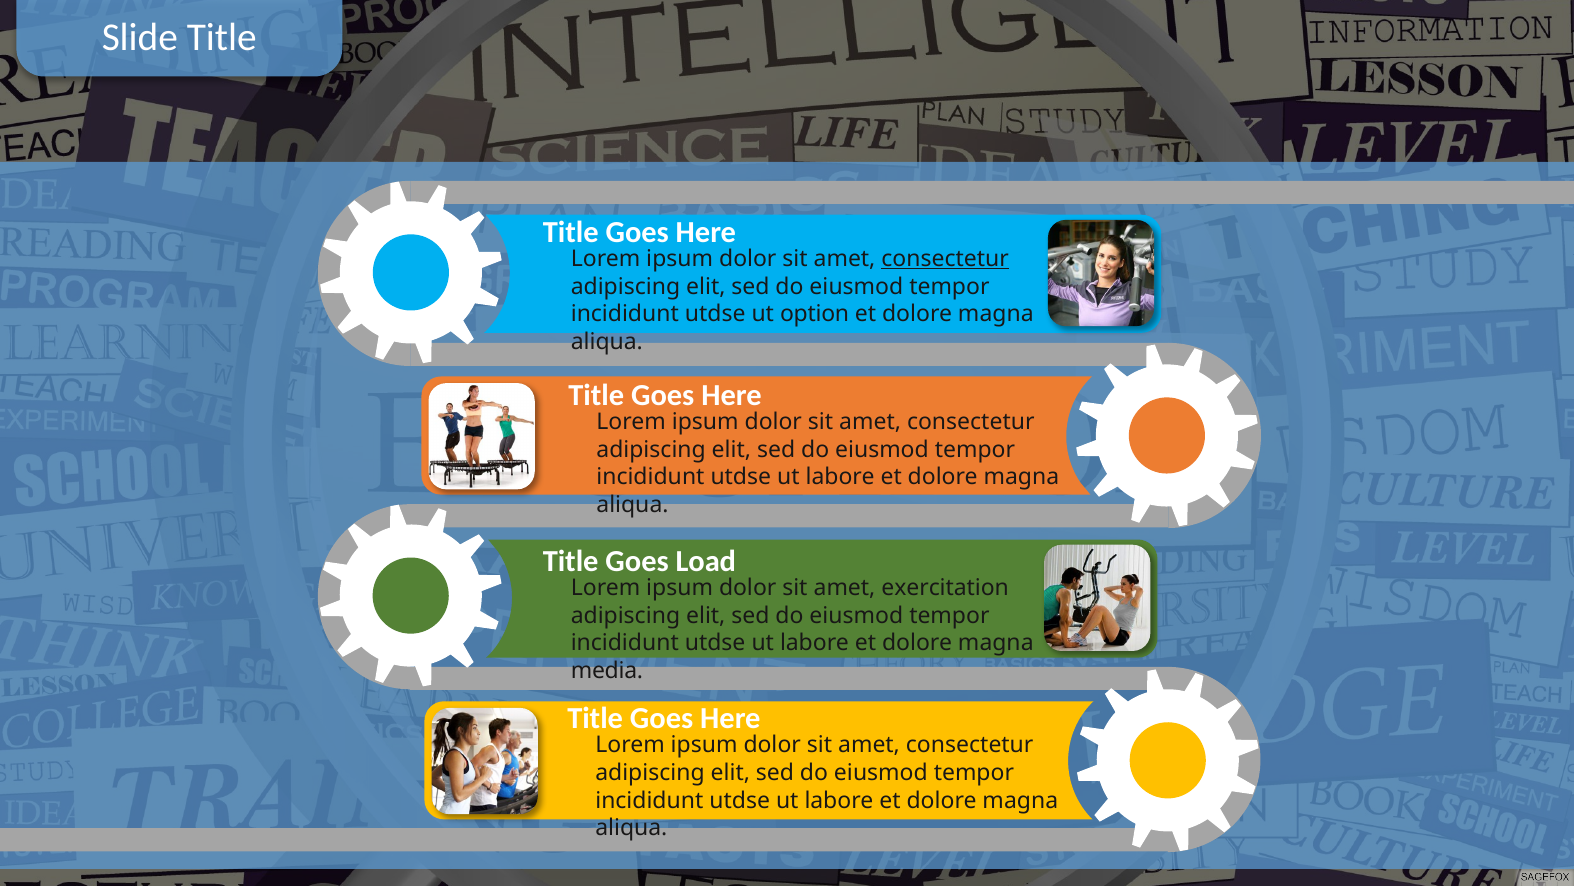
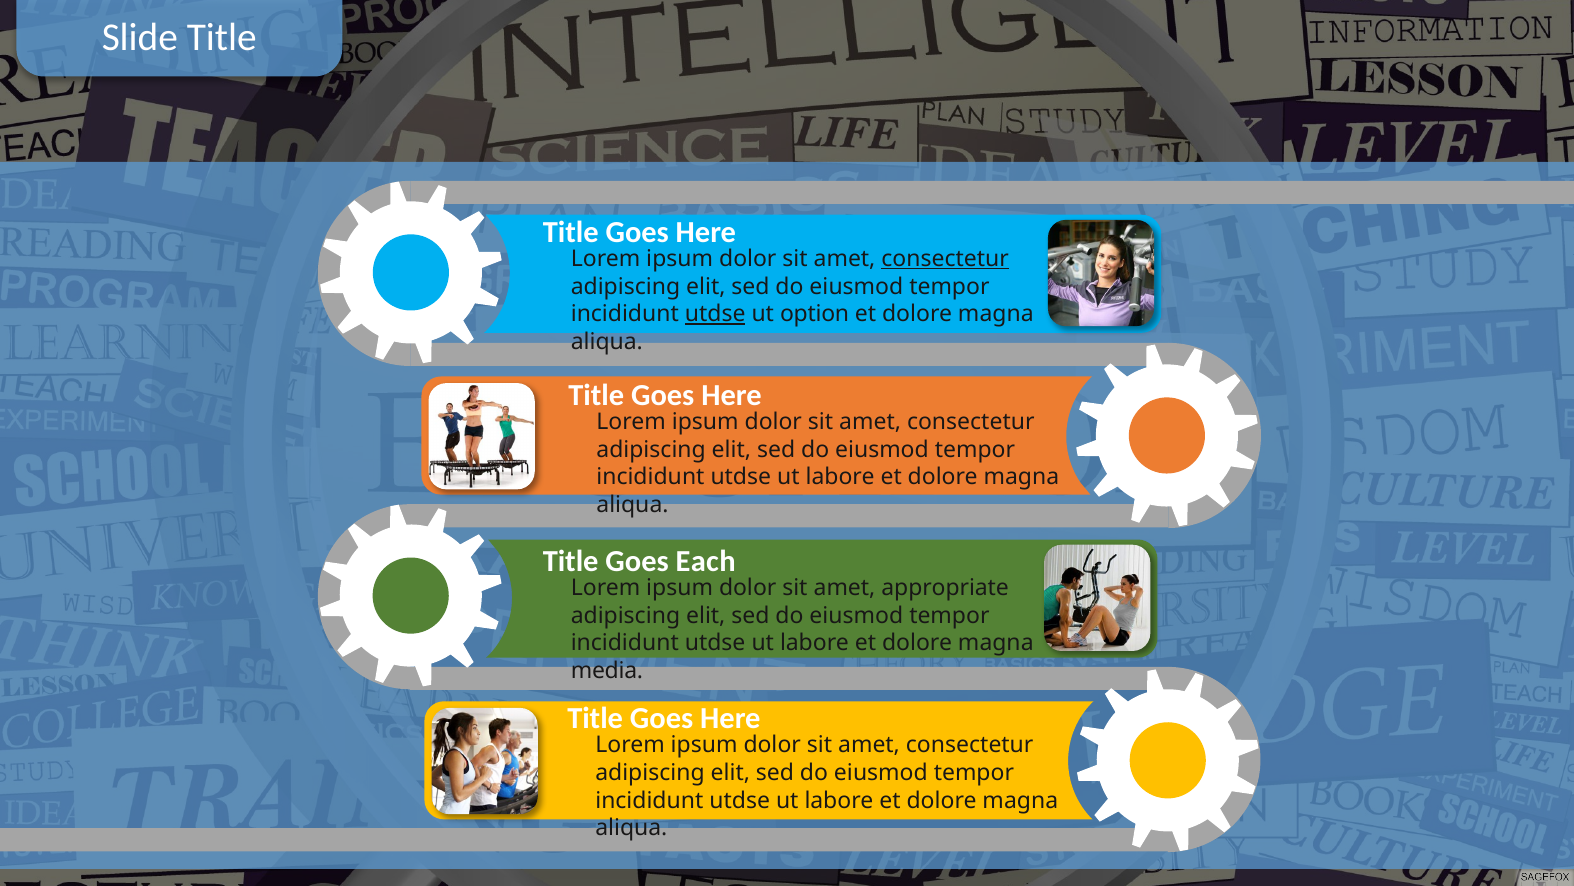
utdse underline: none -> present (715, 314)
Load: Load -> Each (706, 561)
exercitation: exercitation -> appropriate (945, 588)
